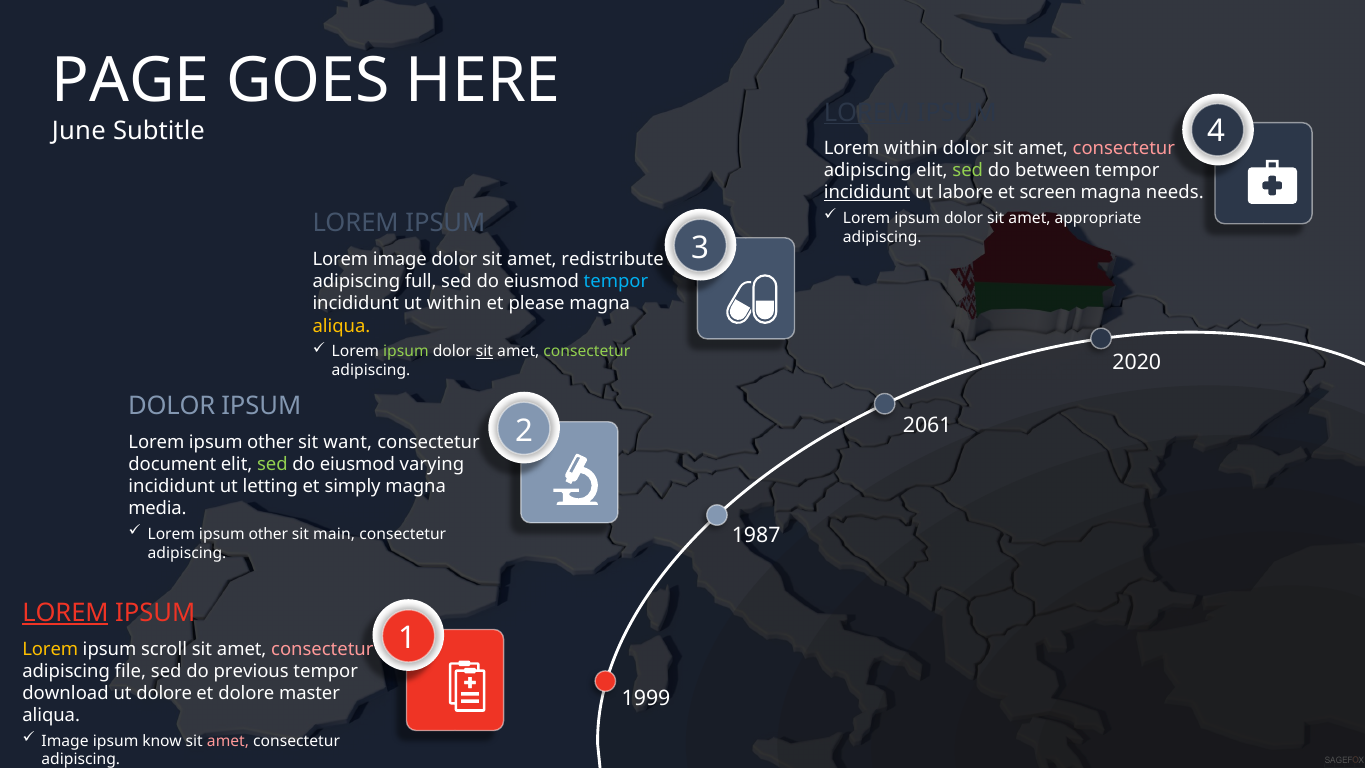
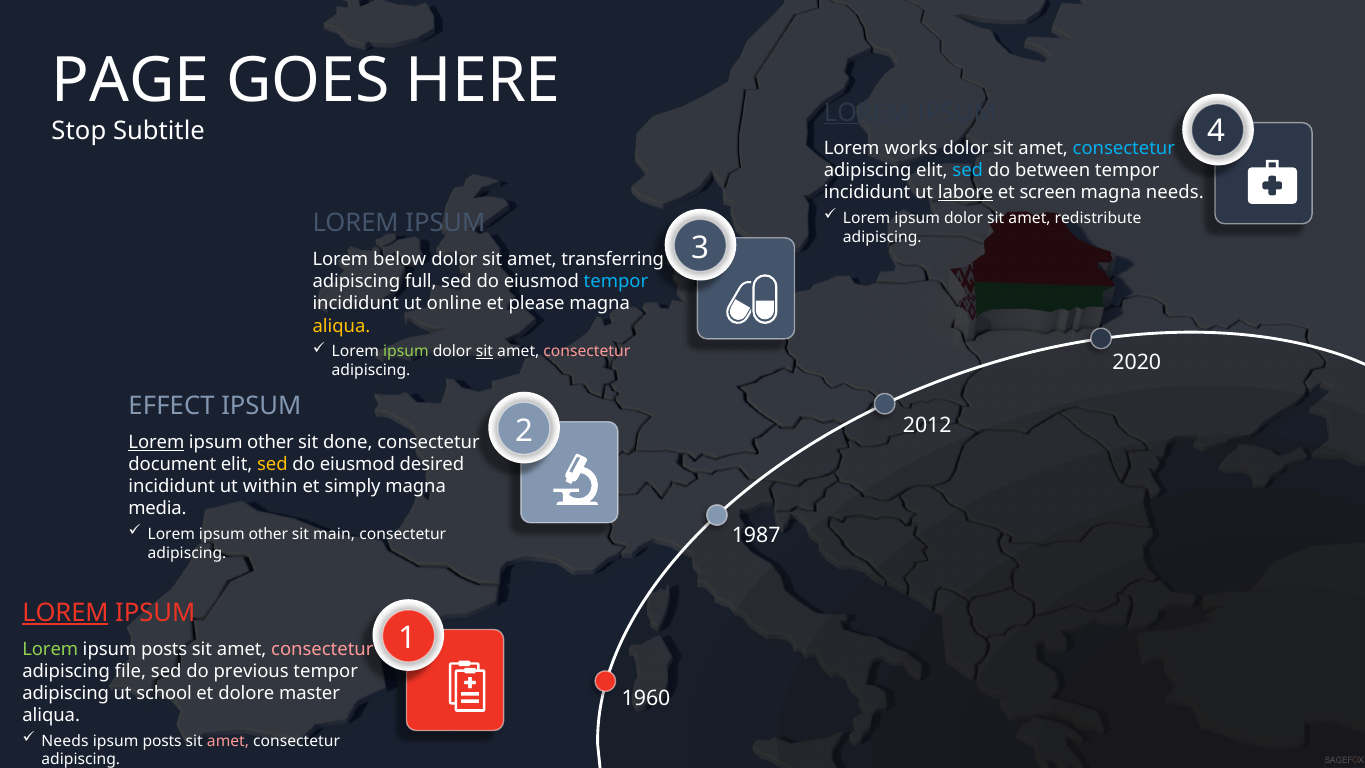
June: June -> Stop (79, 131)
Lorem within: within -> works (911, 148)
consectetur colour: pink -> light blue (1124, 148)
sed colour: light green -> light blue (968, 171)
incididunt underline: present -> none (867, 193)
labore underline: none -> present (966, 193)
appropriate: appropriate -> redistribute (1098, 218)
Lorem image: image -> below (400, 259)
redistribute: redistribute -> transferring (613, 259)
ut within: within -> online (454, 304)
consectetur colour: light green -> pink (587, 351)
DOLOR: DOLOR -> EFFECT (172, 406)
2061: 2061 -> 2012 (927, 425)
Lorem underline: none -> present (156, 442)
want: want -> done (348, 442)
sed colour: light green -> yellow (272, 464)
varying: varying -> desired (432, 464)
letting: letting -> within (270, 486)
Lorem colour: yellow -> light green (50, 649)
scroll: scroll -> posts (164, 649)
download: download -> adipiscing (66, 693)
ut dolore: dolore -> school (164, 693)
1999: 1999 -> 1960 (646, 699)
Image: Image -> Needs (65, 741)
know: know -> posts (162, 741)
